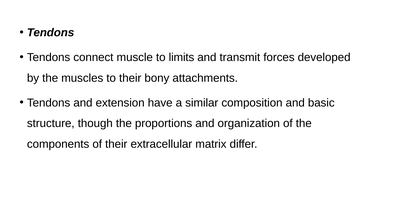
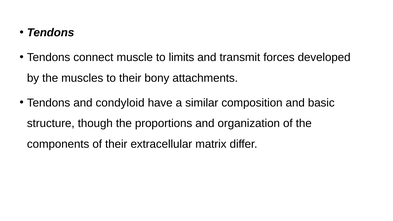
extension: extension -> condyloid (120, 103)
